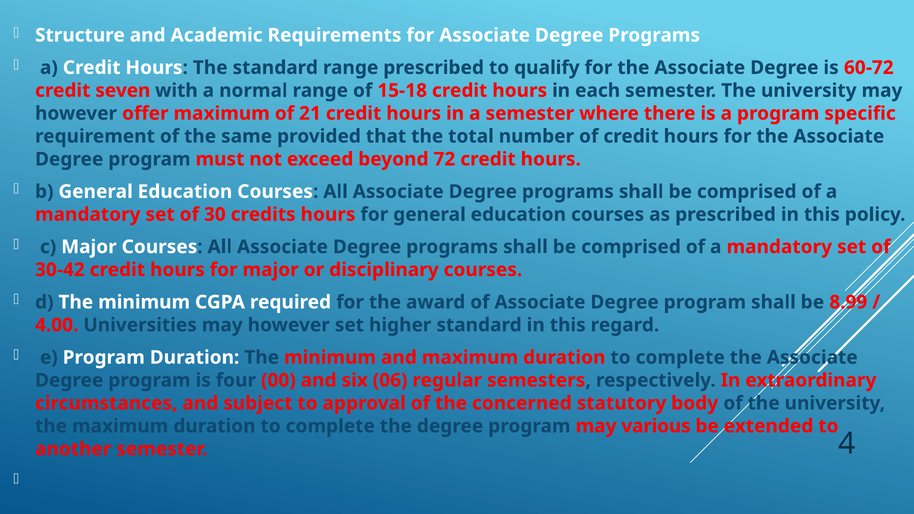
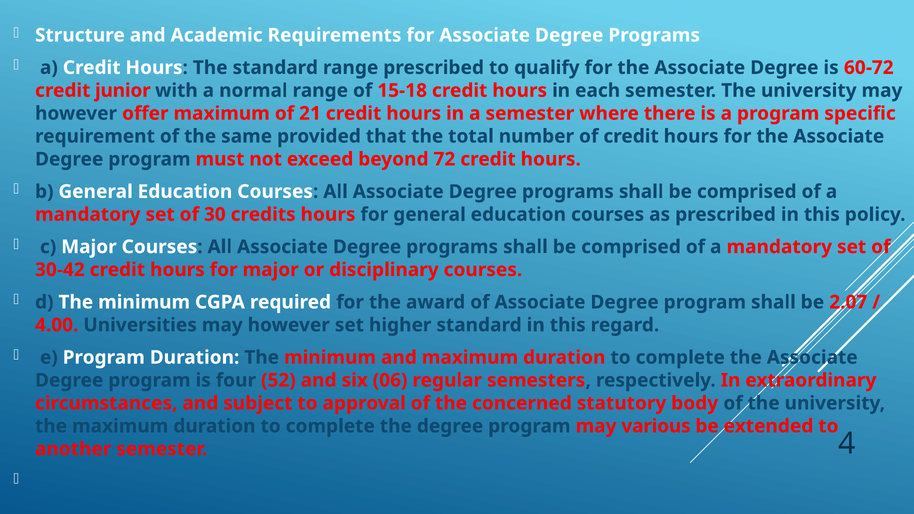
seven: seven -> junior (123, 91)
8.99: 8.99 -> 2.07 (848, 302)
00: 00 -> 52 (278, 380)
